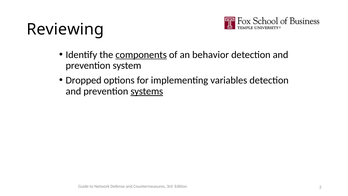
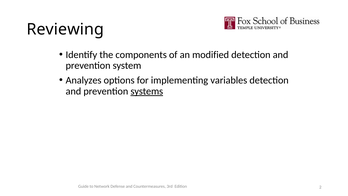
components underline: present -> none (141, 55)
behavior: behavior -> modified (211, 55)
Dropped: Dropped -> Analyzes (84, 80)
